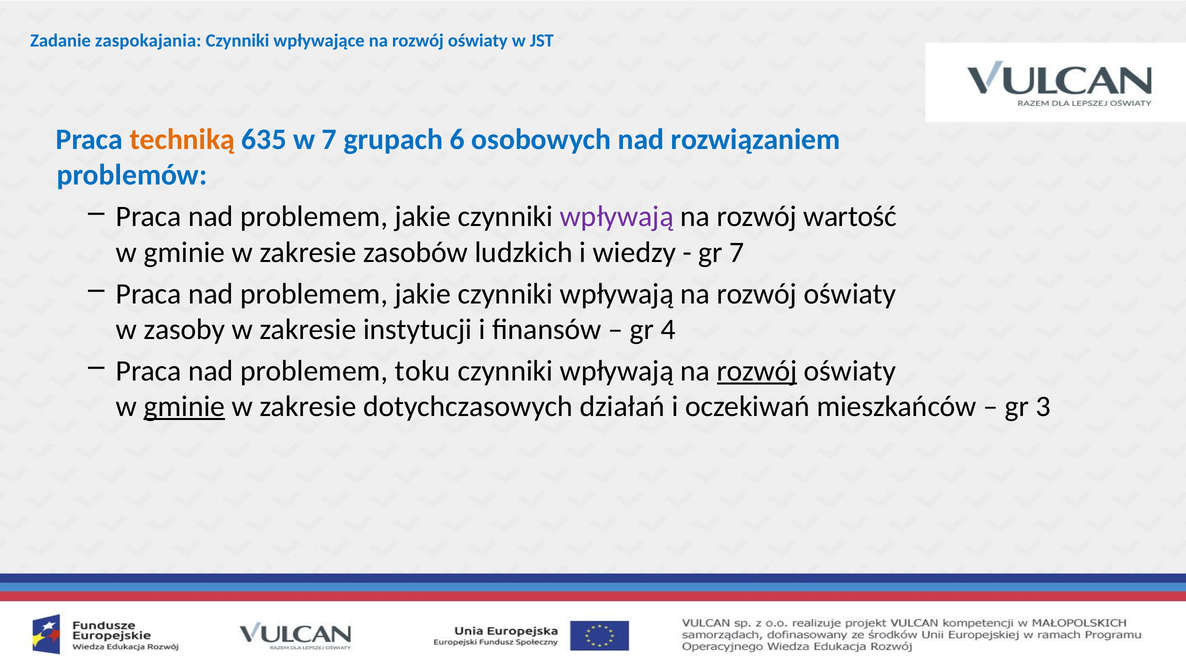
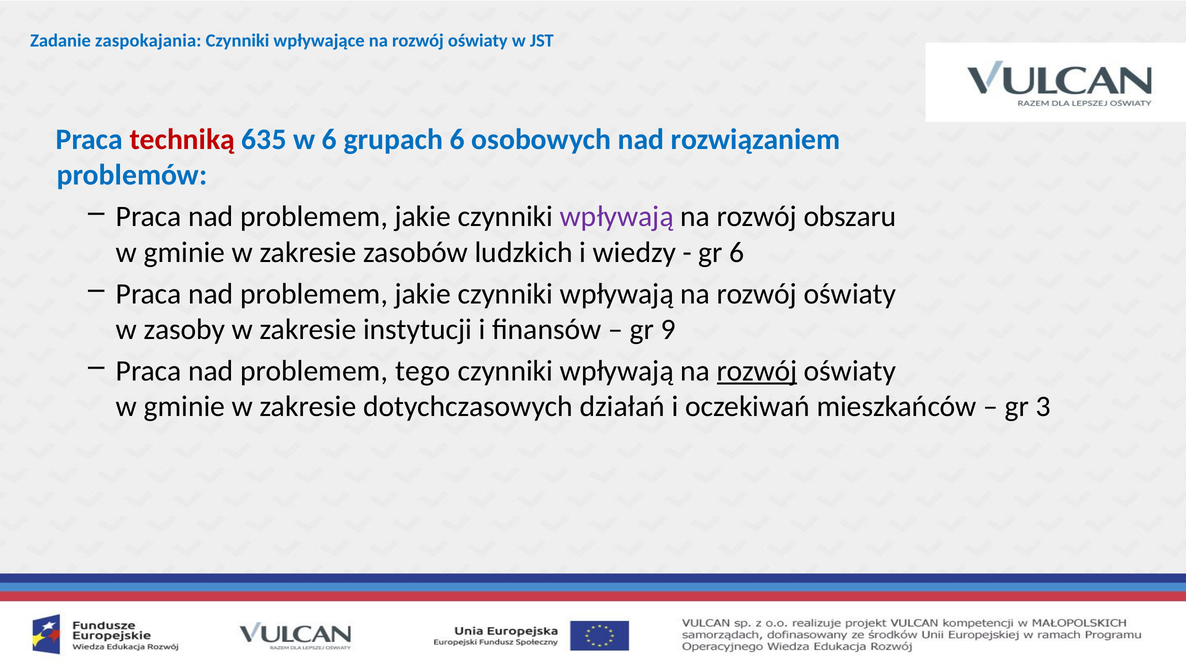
techniką colour: orange -> red (182, 140)
w 7: 7 -> 6 (329, 140)
wartość: wartość -> obszaru (850, 217)
gr 7: 7 -> 6 (737, 252)
4: 4 -> 9 (668, 329)
toku: toku -> tego (423, 371)
gminie underline: present -> none (184, 406)
